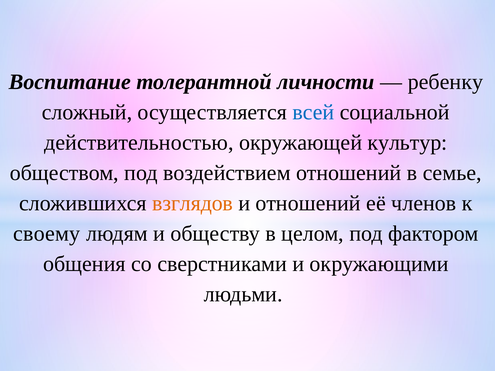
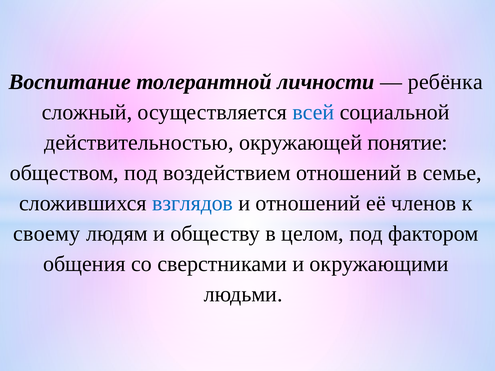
ребенку: ребенку -> ребёнка (445, 82)
культур: культур -> понятие (408, 143)
взглядов colour: orange -> blue (193, 203)
